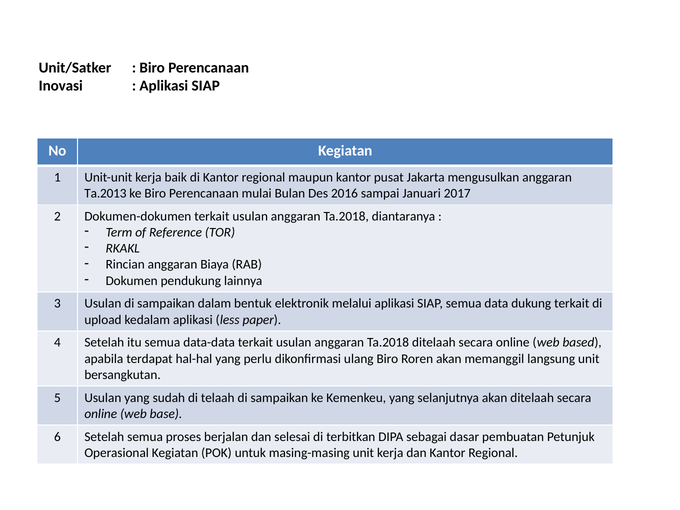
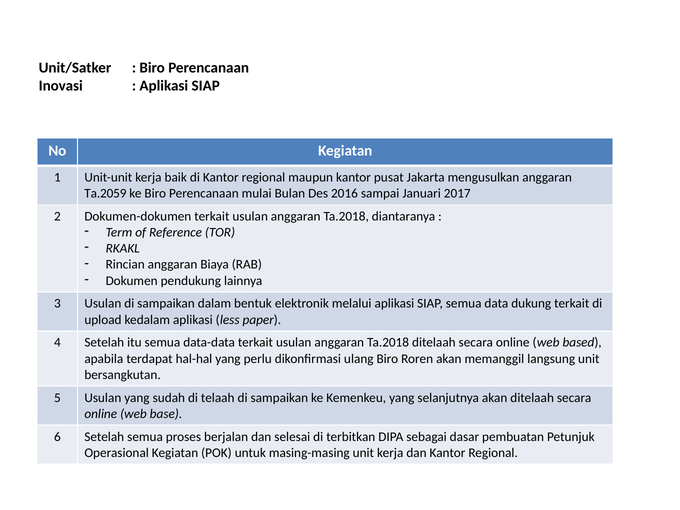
Ta.2013: Ta.2013 -> Ta.2059 (105, 193)
